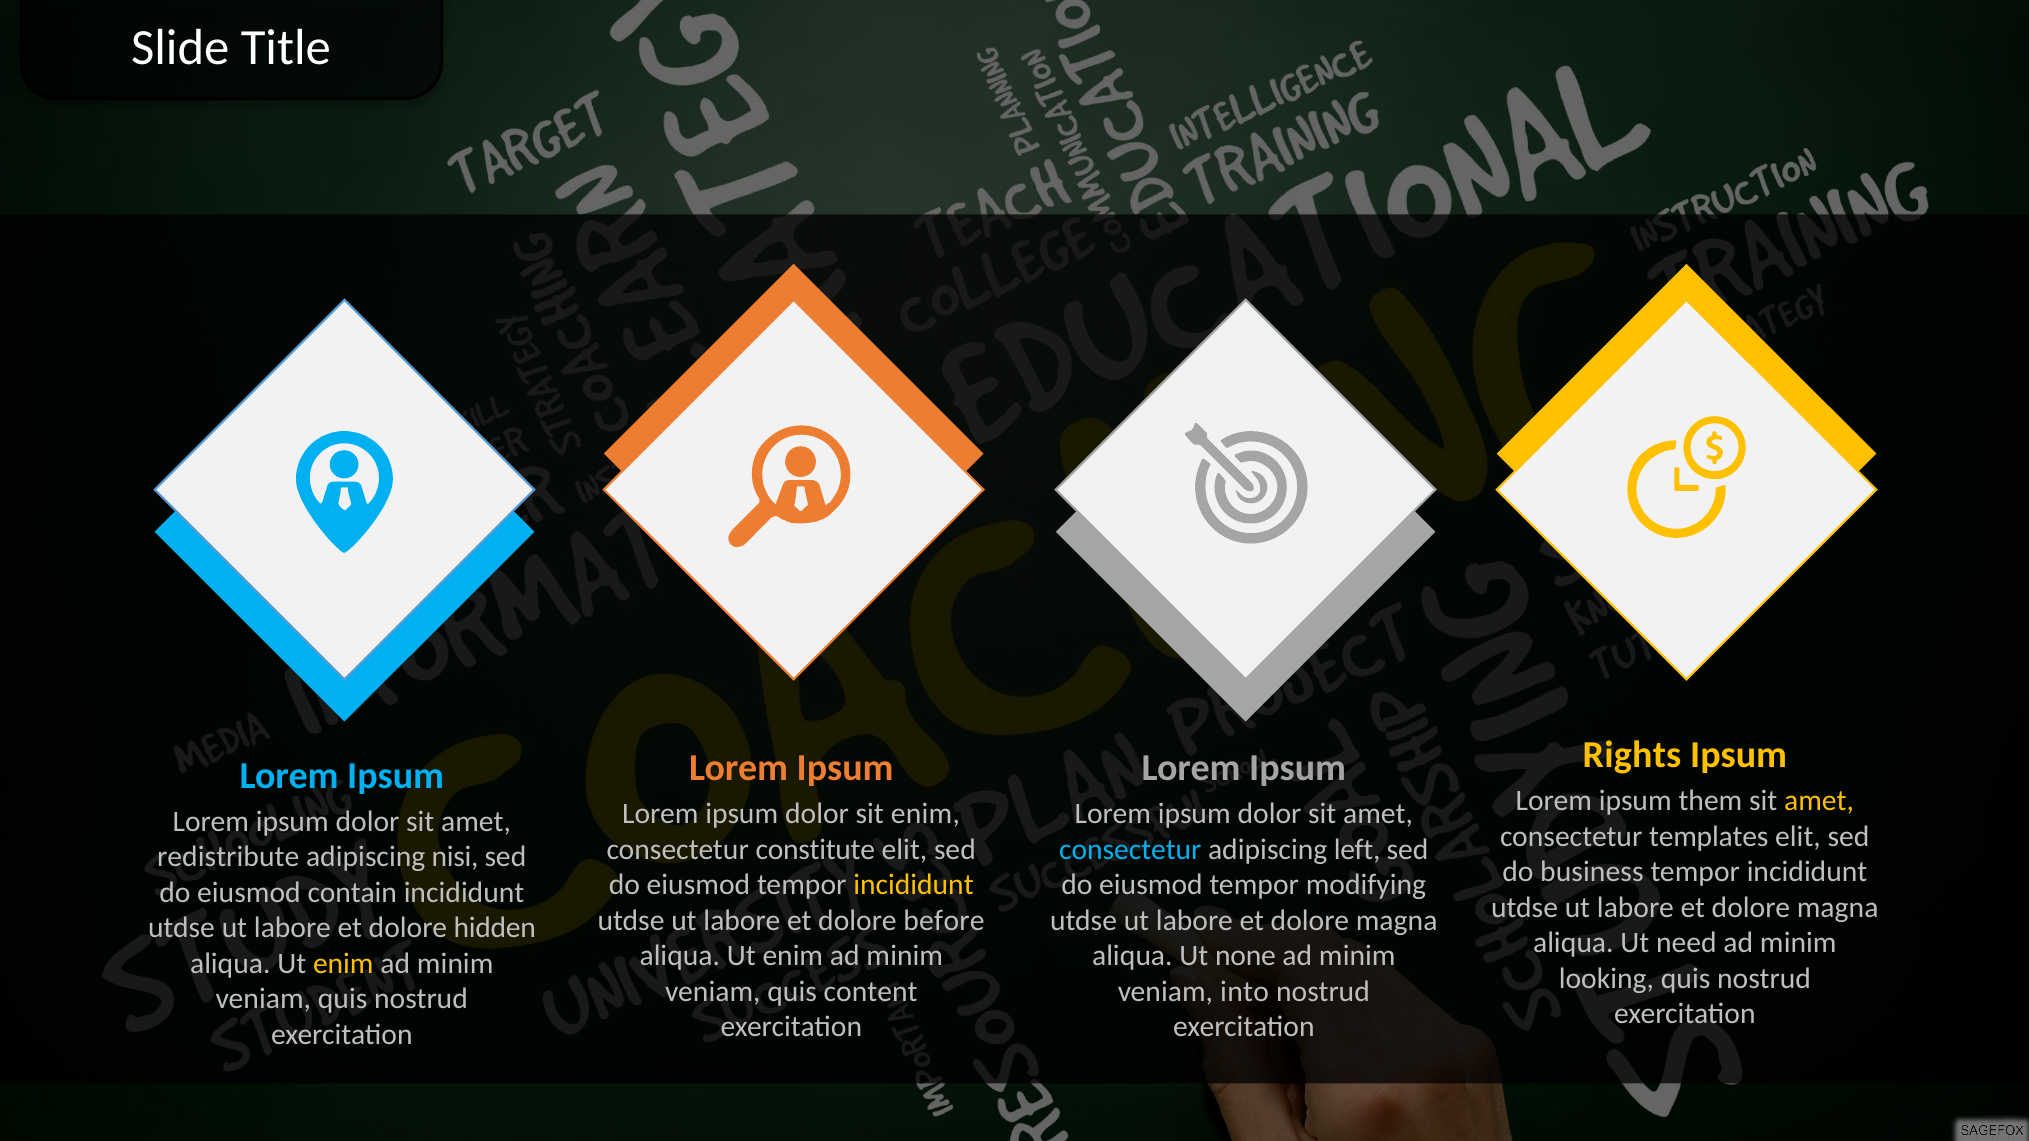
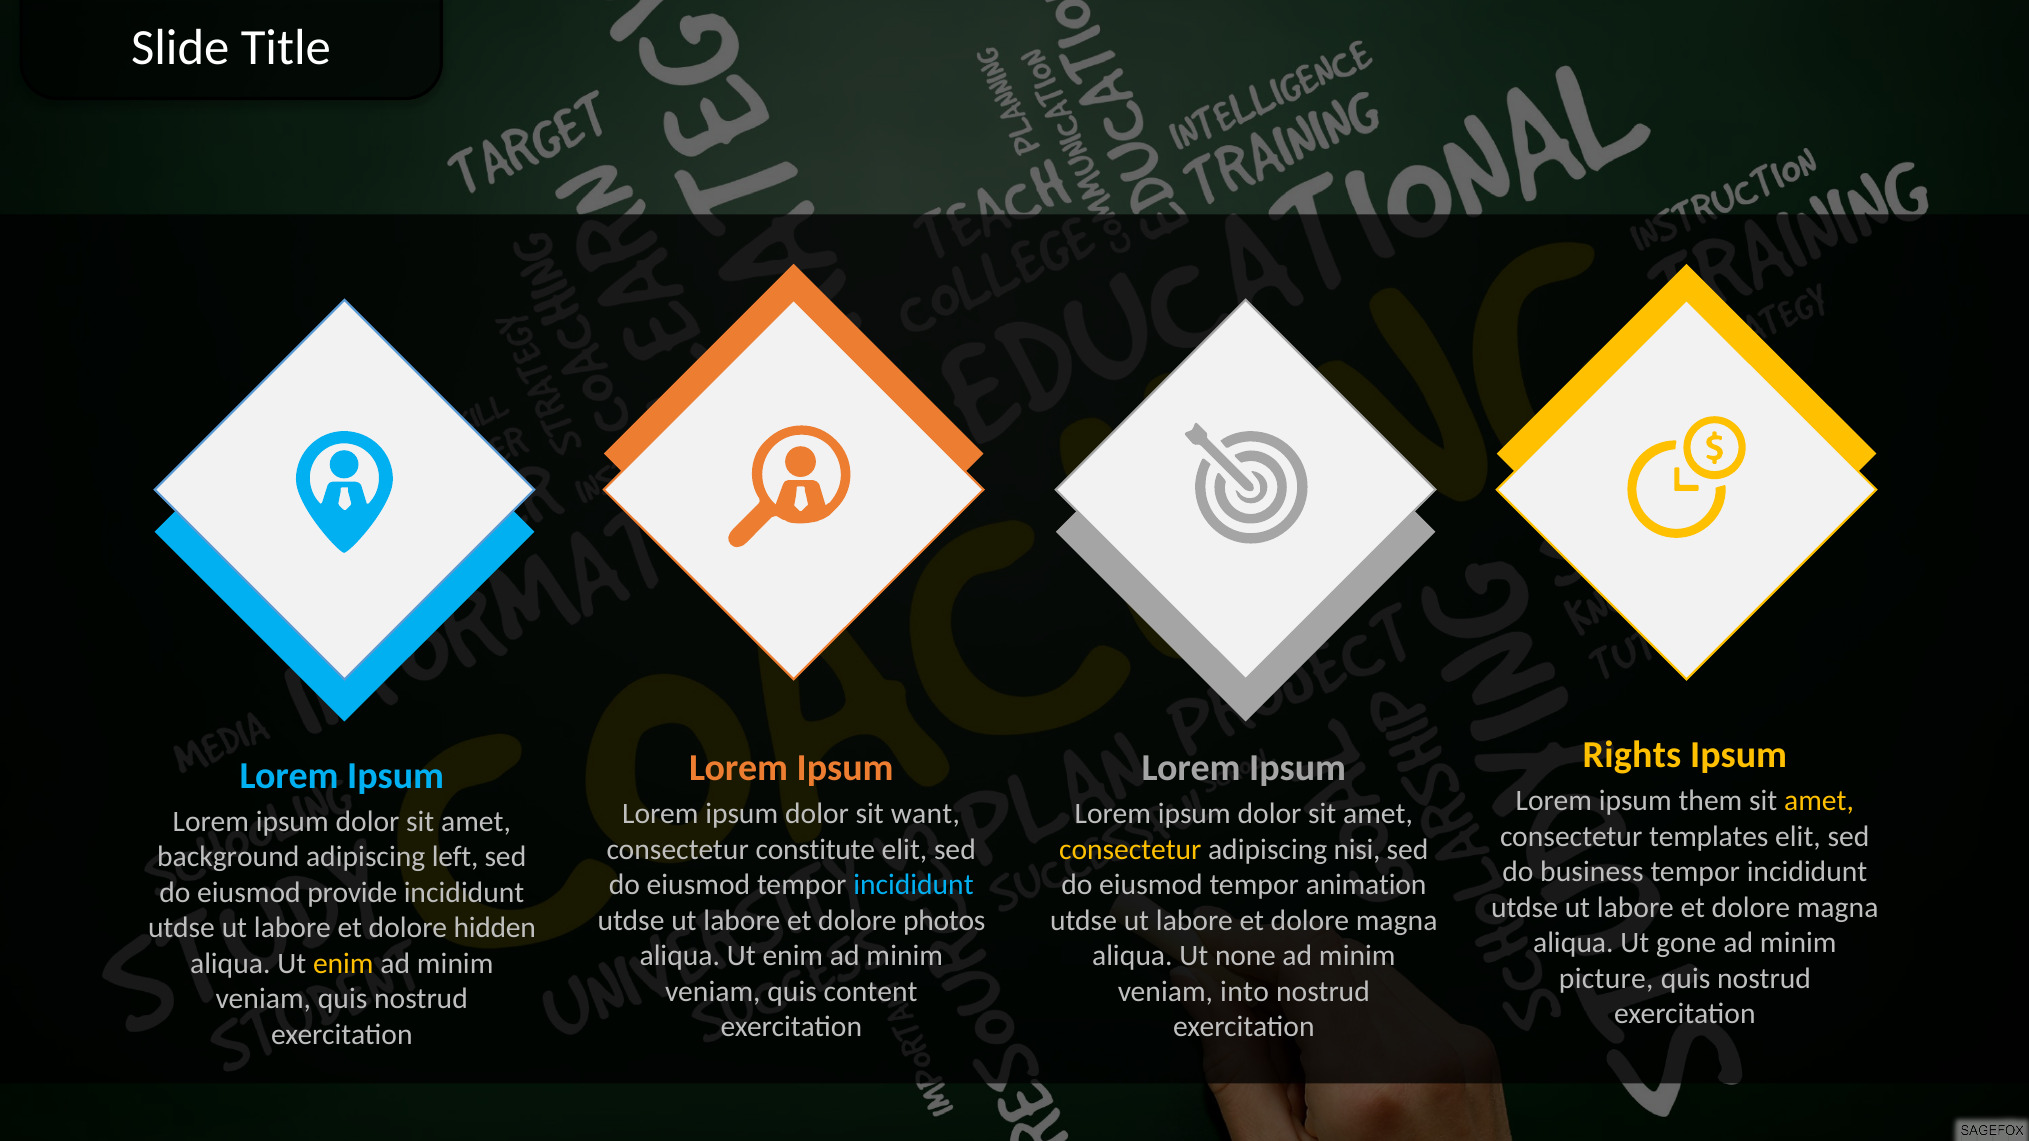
sit enim: enim -> want (925, 814)
consectetur colour: light blue -> yellow (1130, 850)
left: left -> nisi (1357, 850)
redistribute: redistribute -> background (228, 857)
nisi: nisi -> left (455, 857)
incididunt colour: yellow -> light blue (913, 885)
modifying: modifying -> animation (1366, 885)
contain: contain -> provide (352, 893)
before: before -> photos (944, 921)
need: need -> gone (1686, 943)
looking: looking -> picture (1606, 979)
